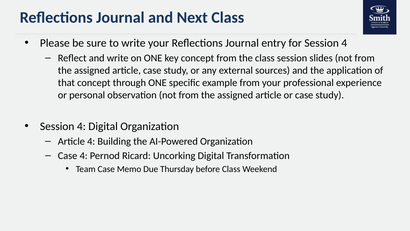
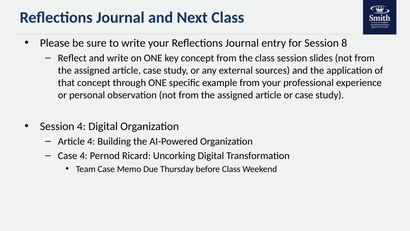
for Session 4: 4 -> 8 (344, 43)
